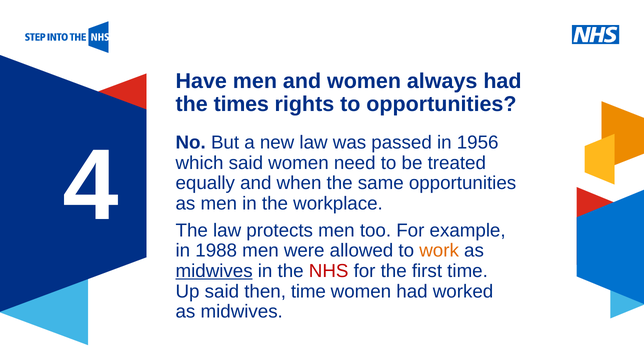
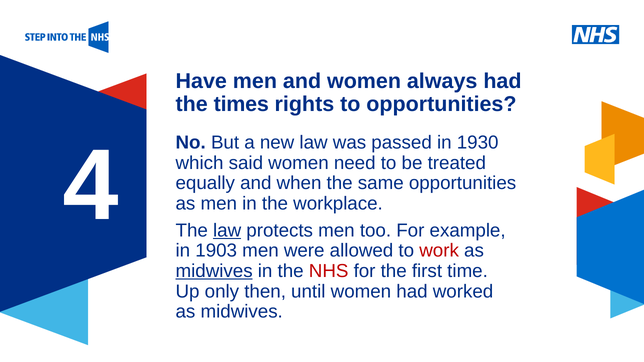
1956: 1956 -> 1930 (478, 143)
law underline: none -> present (227, 231)
1988: 1988 -> 1903 (216, 251)
work colour: orange -> red (439, 251)
Up said: said -> only (222, 292)
then time: time -> until (308, 292)
